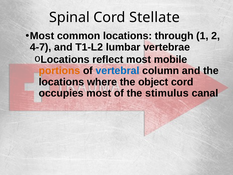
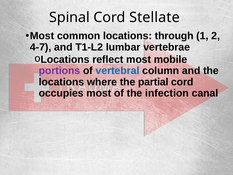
portions colour: orange -> purple (59, 71)
object: object -> partial (153, 82)
stimulus: stimulus -> infection (167, 93)
